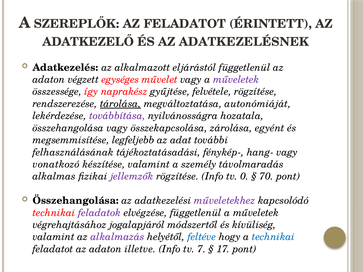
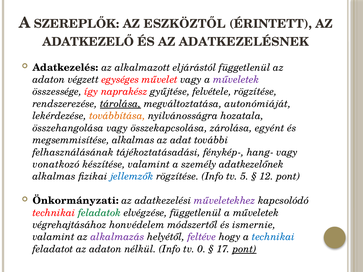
AZ FELADATOT: FELADATOT -> ESZKÖZTŐL (185, 24)
továbbítása colour: purple -> orange (117, 116)
megsemmisítése legfeljebb: legfeljebb -> alkalmas (133, 140)
távolmaradás: távolmaradás -> adatkezelőnek (251, 164)
jellemzők colour: purple -> blue (132, 177)
0: 0 -> 5 (245, 177)
70: 70 -> 12 (266, 177)
Összehangolása: Összehangolása -> Önkormányzati (76, 201)
feladatok colour: purple -> green (99, 213)
jogalapjáról: jogalapjáról -> honvédelem (137, 225)
kívüliség: kívüliség -> ismernie (254, 225)
feltéve colour: blue -> purple (202, 237)
illetve: illetve -> nélkül (140, 249)
7: 7 -> 0 (202, 249)
pont underline: none -> present (244, 249)
